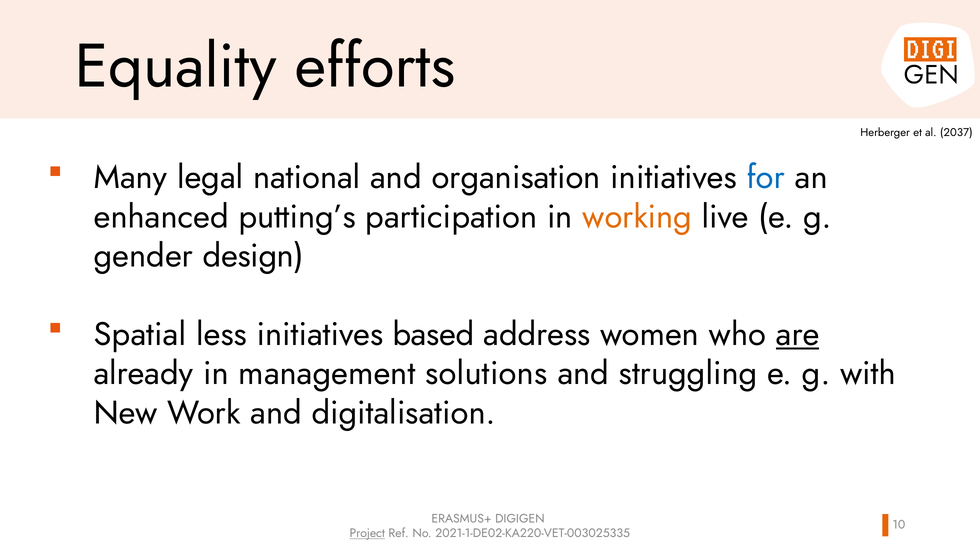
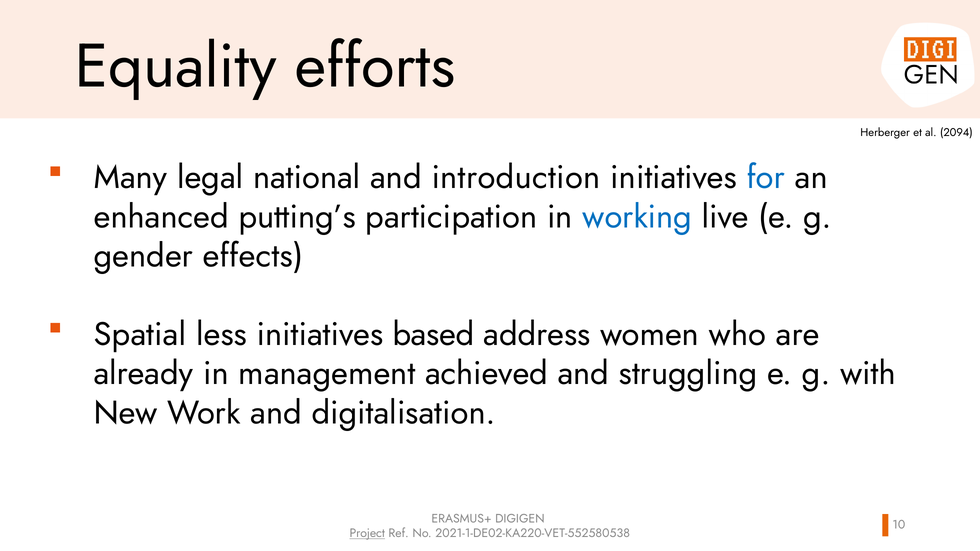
2037: 2037 -> 2094 (956, 132)
organisation: organisation -> introduction (516, 178)
working colour: orange -> blue (637, 217)
design: design -> effects (253, 256)
are underline: present -> none (798, 335)
solutions: solutions -> achieved (487, 374)
2021-1-DE02-KA220-VET-003025335: 2021-1-DE02-KA220-VET-003025335 -> 2021-1-DE02-KA220-VET-552580538 (533, 534)
